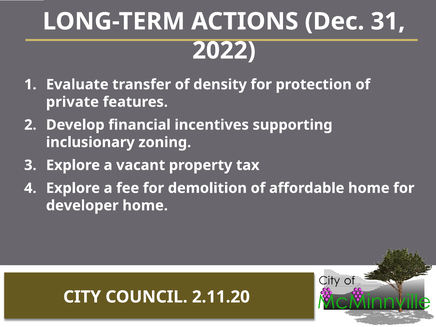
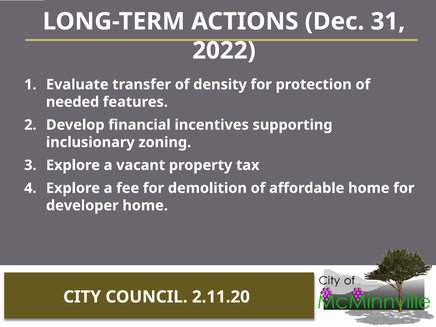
private: private -> needed (73, 102)
